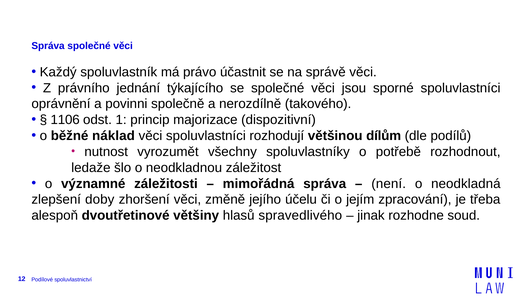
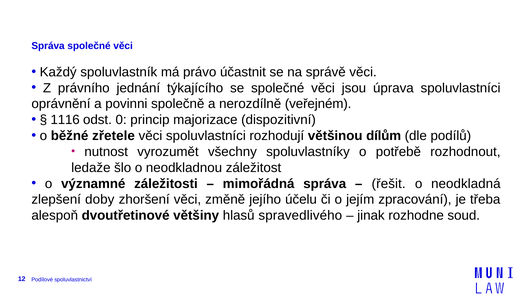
sporné: sporné -> úprava (393, 88)
takového: takového -> veřejném (318, 104)
1106: 1106 -> 1116 (65, 120)
1: 1 -> 0 (121, 120)
náklad: náklad -> zřetele (113, 136)
není: není -> řešit (389, 184)
